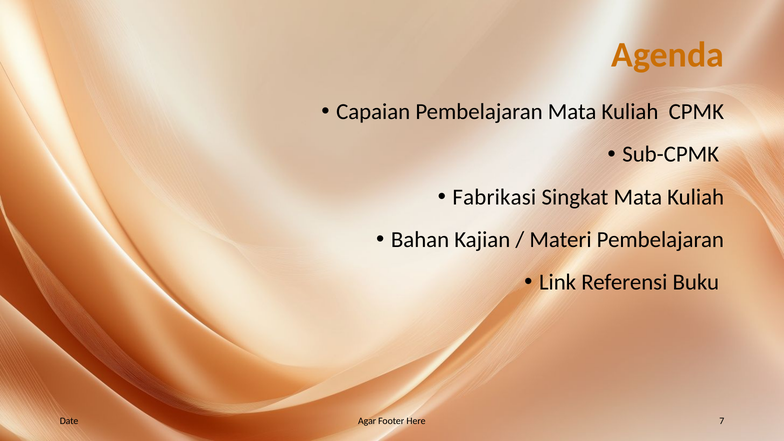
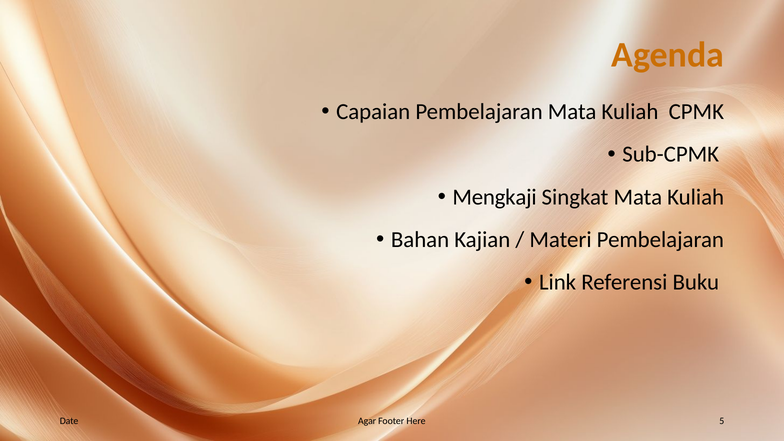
Fabrikasi: Fabrikasi -> Mengkaji (495, 197)
7: 7 -> 5 (722, 421)
